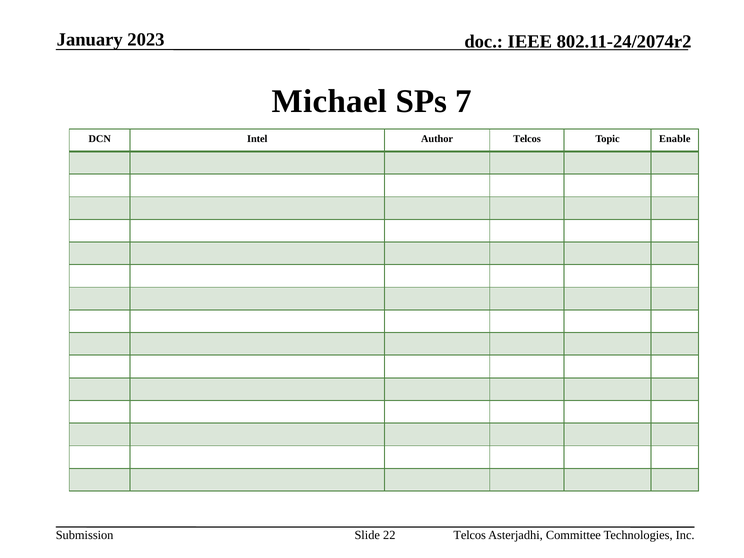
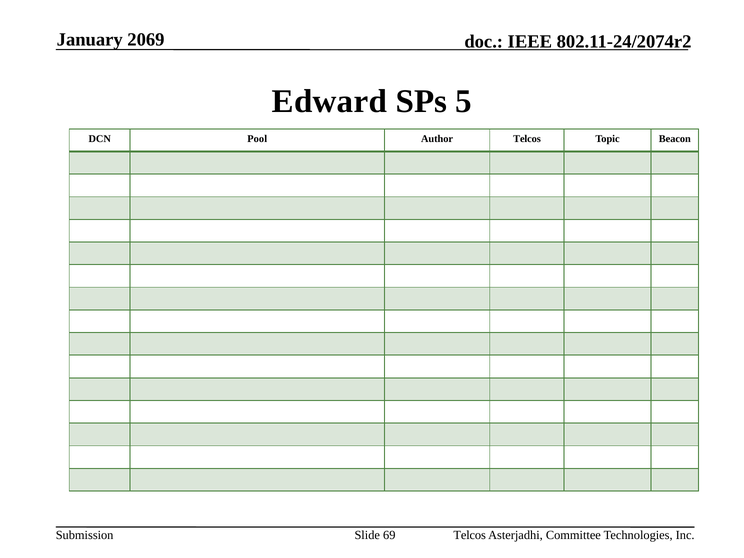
2023: 2023 -> 2069 (146, 39)
Michael: Michael -> Edward (329, 101)
7: 7 -> 5 (464, 101)
Intel: Intel -> Pool (257, 139)
Enable: Enable -> Beacon (675, 139)
22: 22 -> 69 (389, 535)
